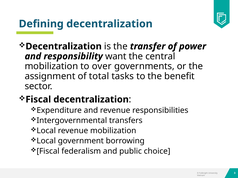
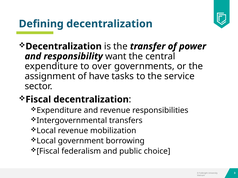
mobilization: mobilization -> expenditure (51, 66)
total: total -> have (99, 76)
benefit: benefit -> service (179, 76)
